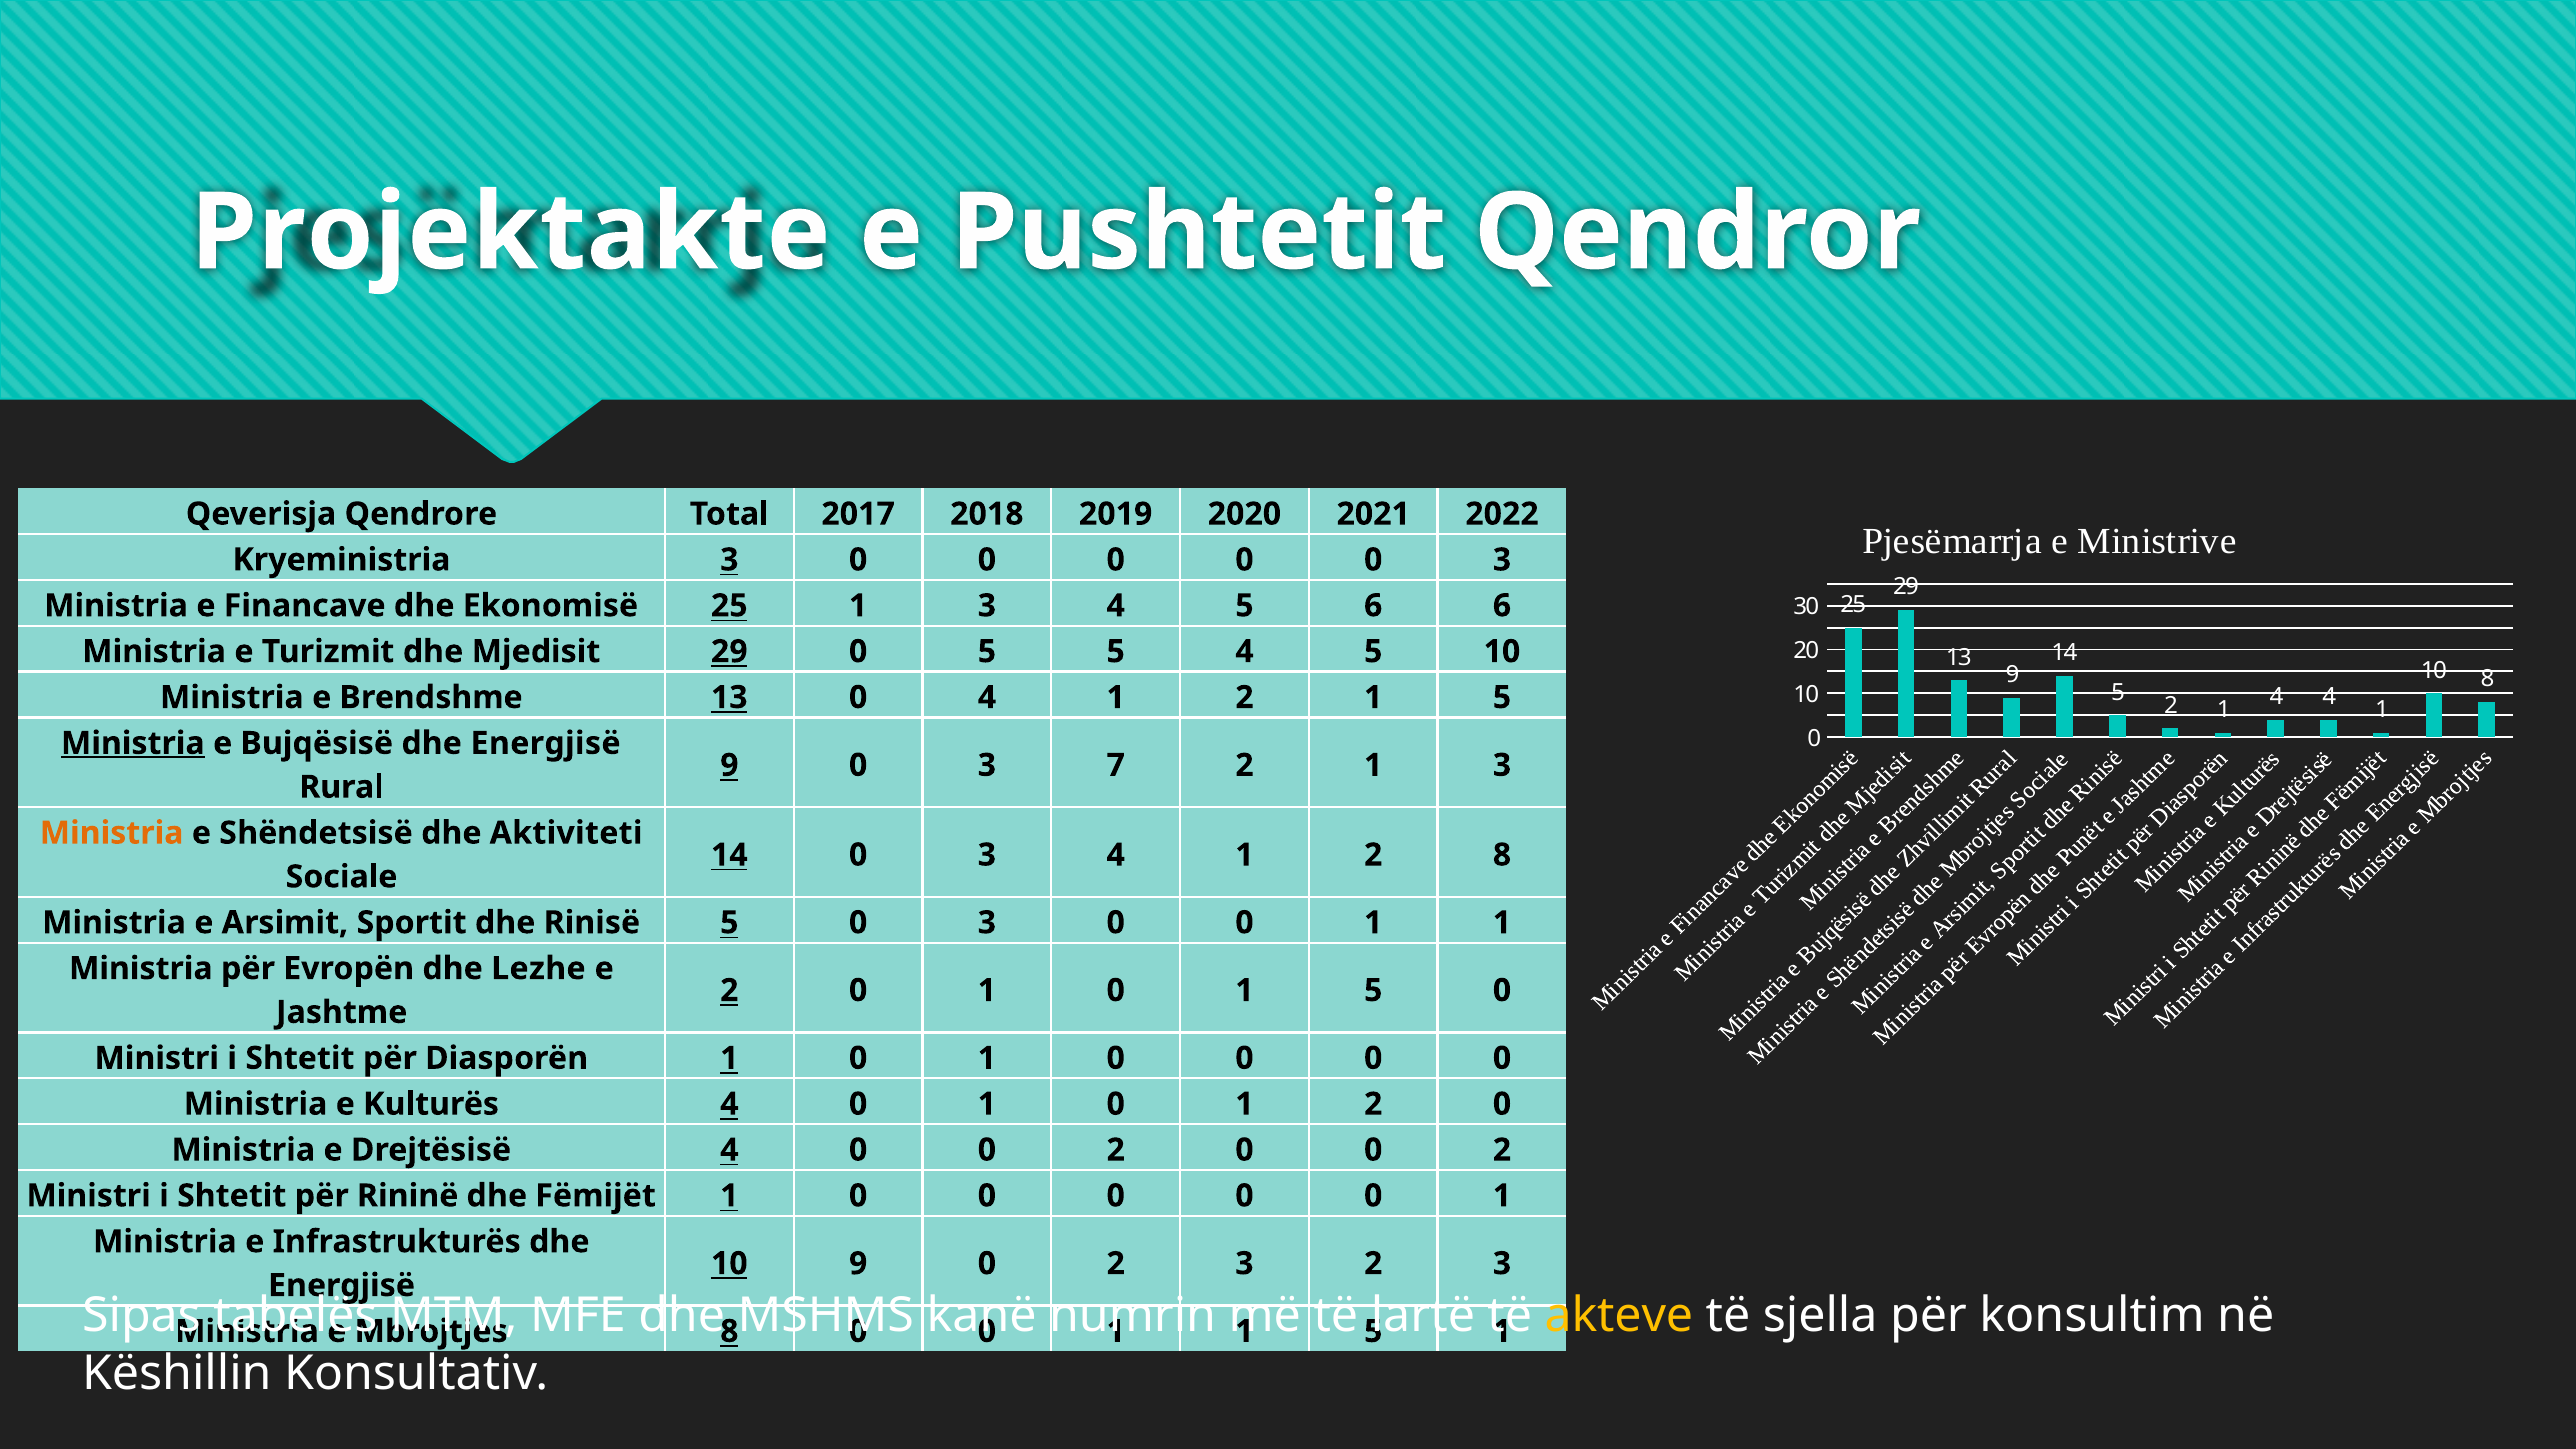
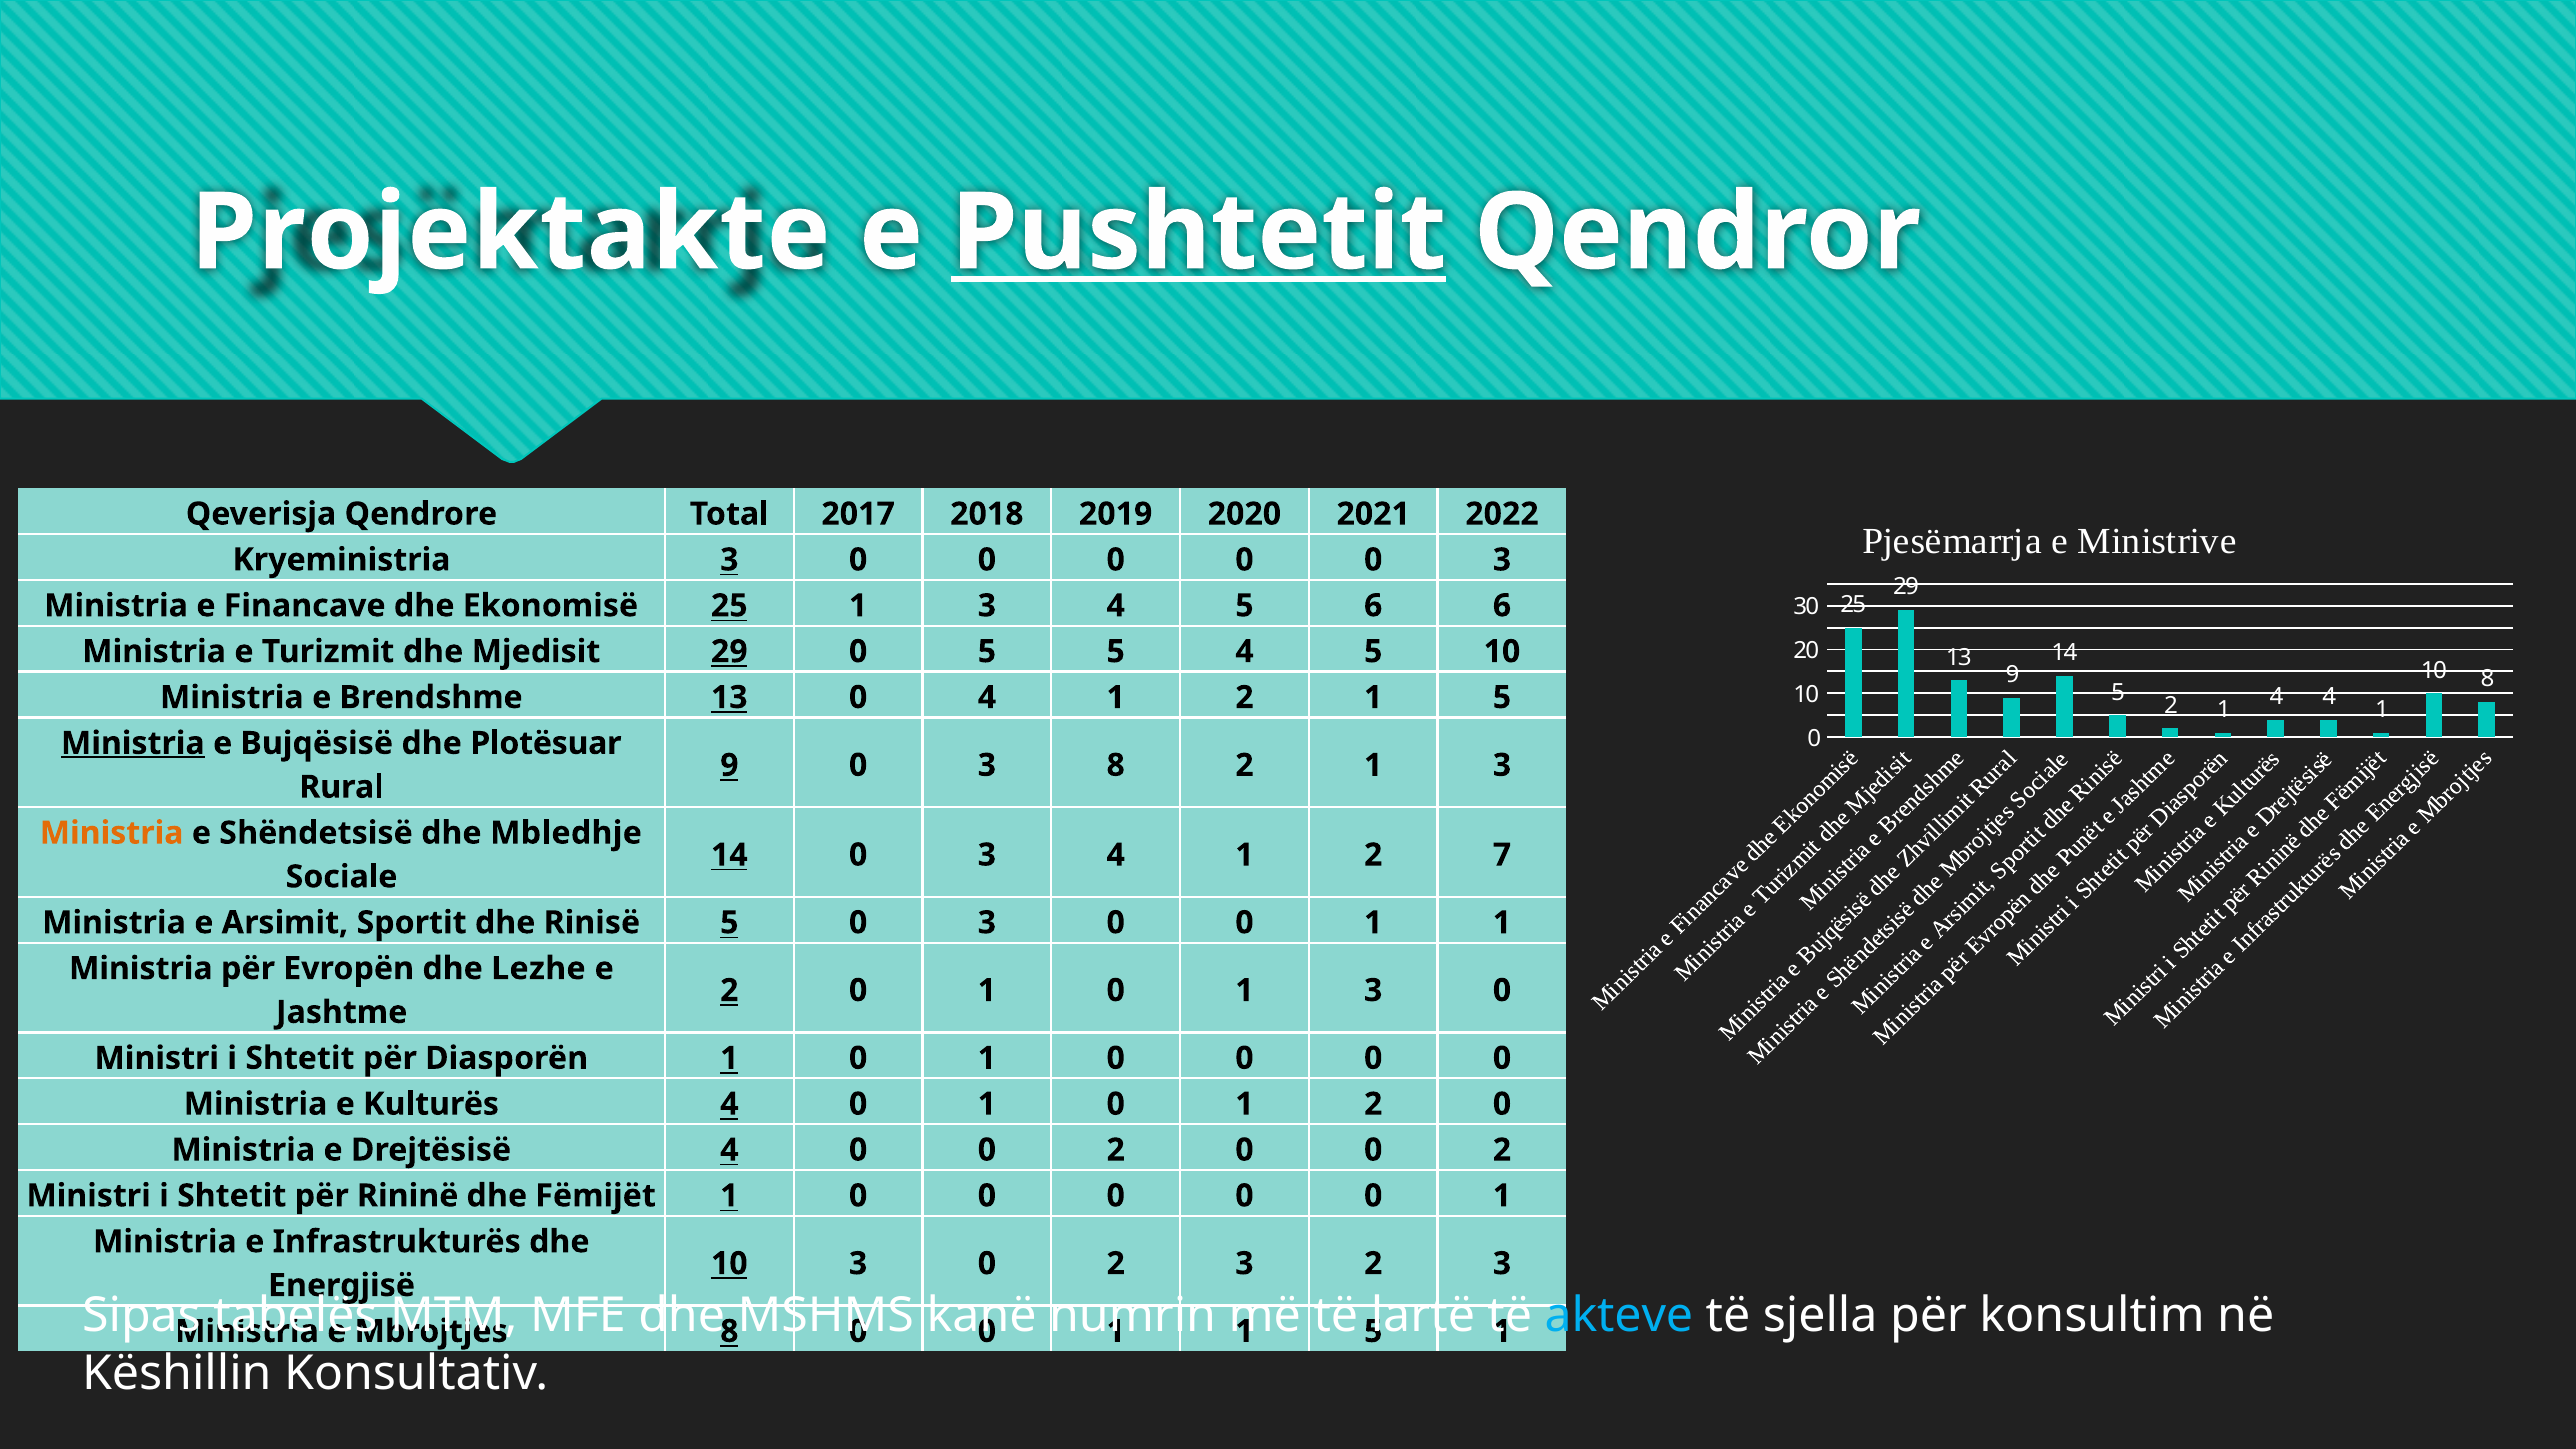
Pushtetit underline: none -> present (1199, 233)
Bujqësisë dhe Energjisë: Energjisë -> Plotësuar (546, 743)
3 7: 7 -> 8 (1116, 765)
Aktiviteti: Aktiviteti -> Mbledhje (566, 833)
2 8: 8 -> 7 (1502, 855)
0 1 5: 5 -> 3 (1373, 990)
10 9: 9 -> 3 (858, 1264)
akteve colour: yellow -> light blue (1619, 1315)
